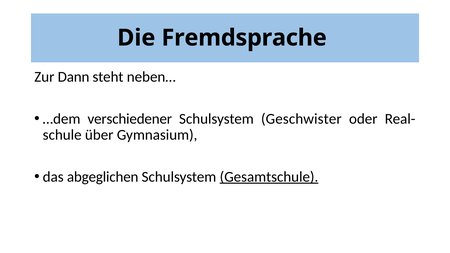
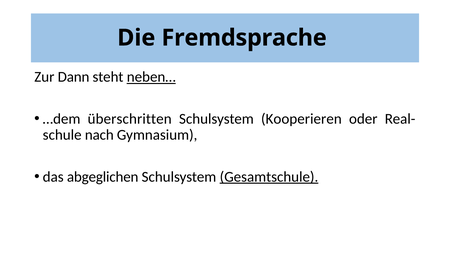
neben… underline: none -> present (151, 77)
verschiedener: verschiedener -> überschritten (130, 119)
Geschwister: Geschwister -> Kooperieren (301, 119)
über: über -> nach (99, 135)
